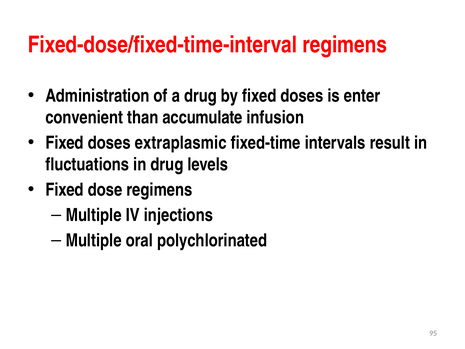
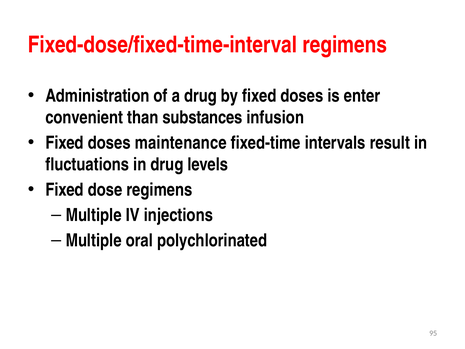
accumulate: accumulate -> substances (203, 117)
extraplasmic: extraplasmic -> maintenance (181, 143)
